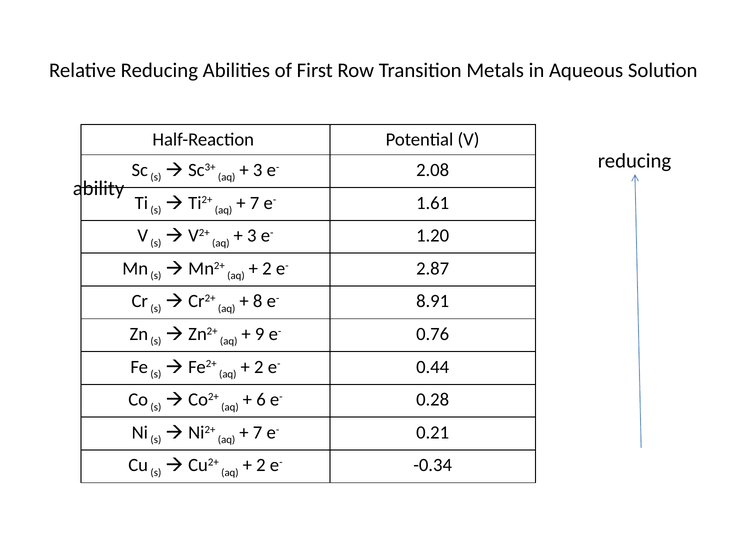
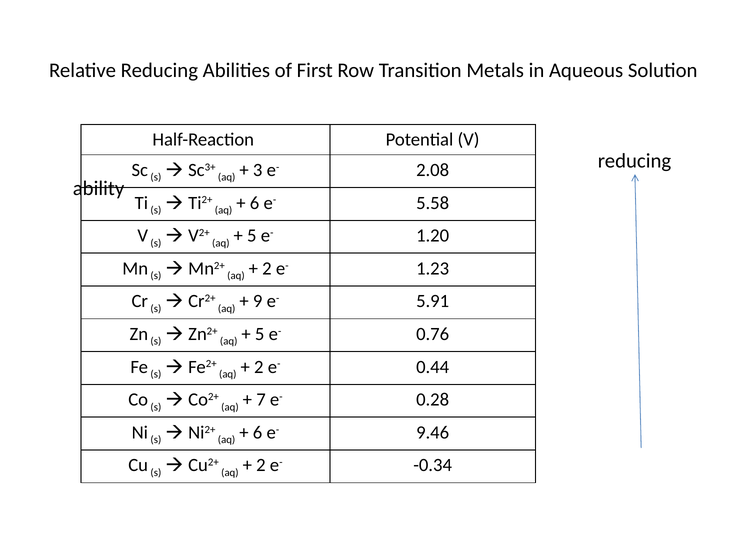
7: 7 -> 6 (255, 203)
1.61: 1.61 -> 5.58 (433, 203)
3: 3 -> 5 (252, 236)
2.87: 2.87 -> 1.23 (433, 269)
8: 8 -> 9 (258, 301)
8.91: 8.91 -> 5.91 (433, 301)
9: 9 -> 5 (260, 334)
6: 6 -> 7 (261, 400)
7: 7 -> 6 (258, 433)
0.21: 0.21 -> 9.46 (433, 433)
